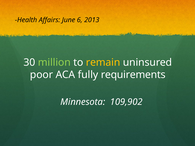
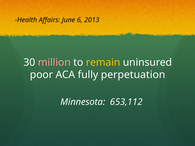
million colour: light green -> pink (54, 63)
requirements: requirements -> perpetuation (133, 75)
109,902: 109,902 -> 653,112 (126, 102)
